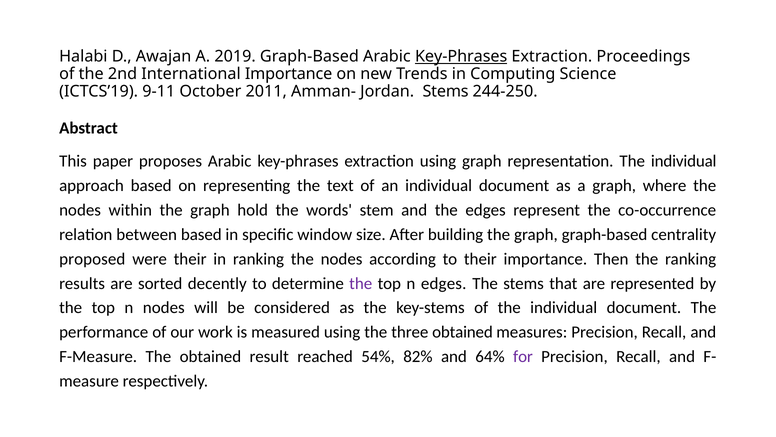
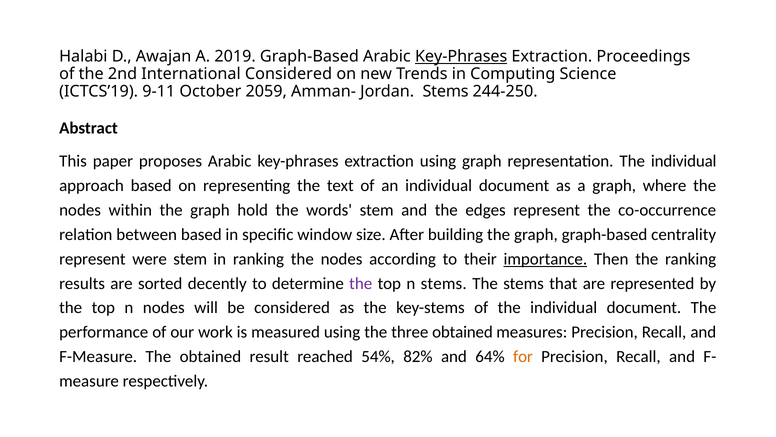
International Importance: Importance -> Considered (289, 74)
2011: 2011 -> 2059 (266, 91)
proposed: proposed -> represent (92, 259)
were their: their -> stem (190, 259)
importance underline: none -> present (545, 259)
n edges: edges -> stems (444, 283)
for colour: purple -> orange (523, 356)
